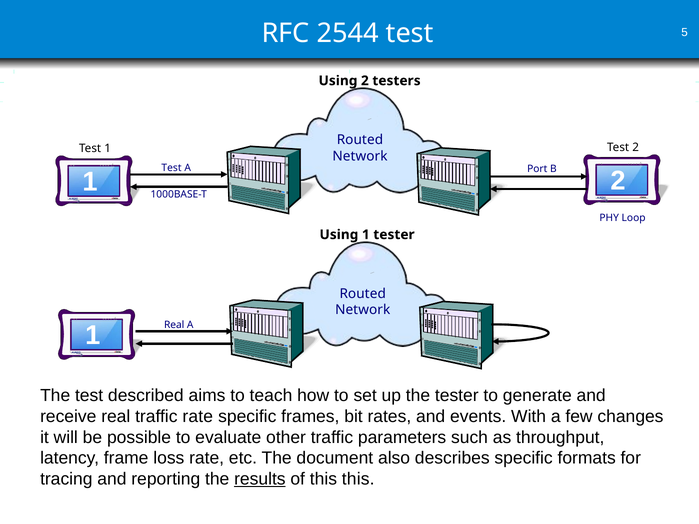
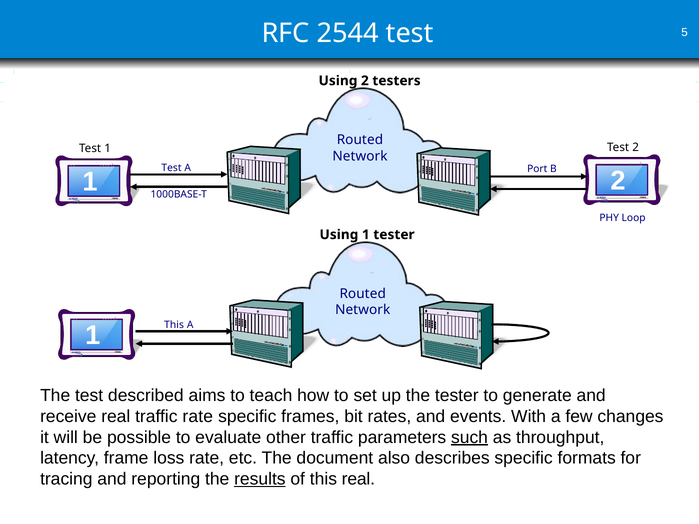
Real: Real -> This (174, 325)
such underline: none -> present (470, 437)
this this: this -> real (358, 479)
